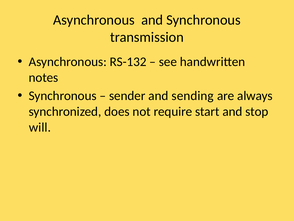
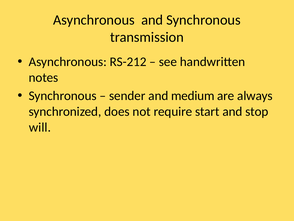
RS-132: RS-132 -> RS-212 (128, 62)
sending: sending -> medium (193, 96)
